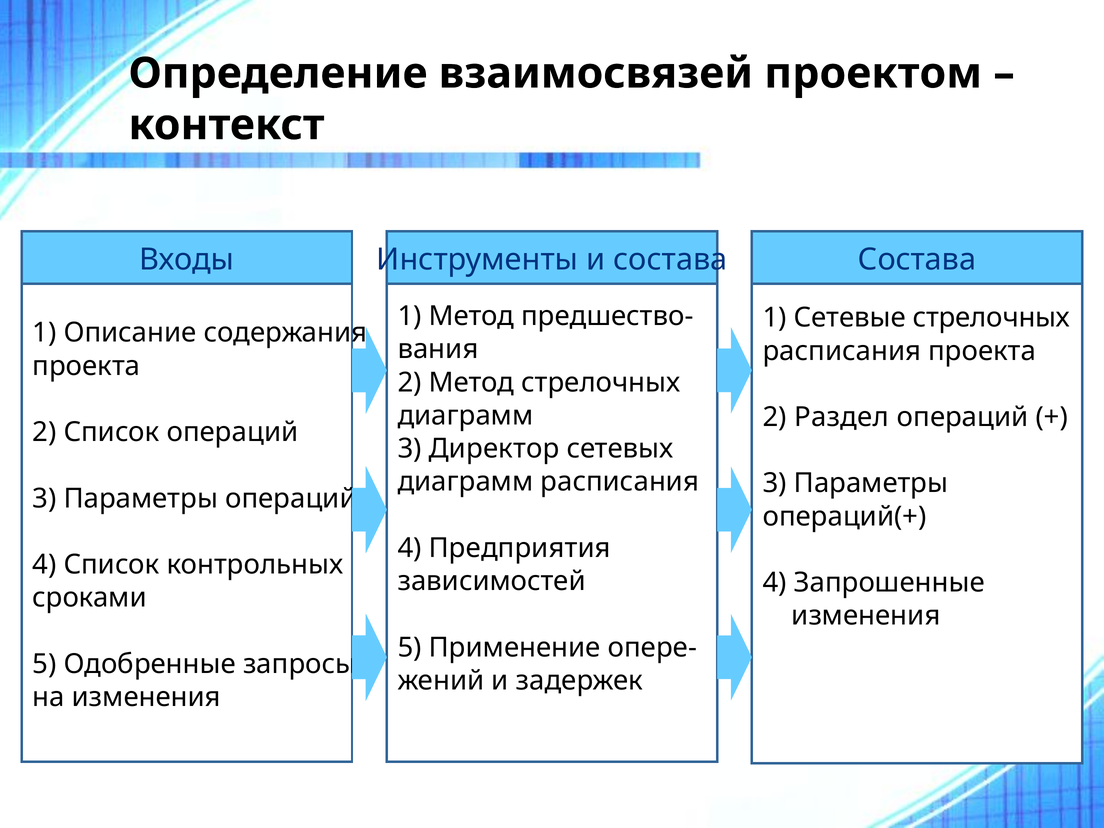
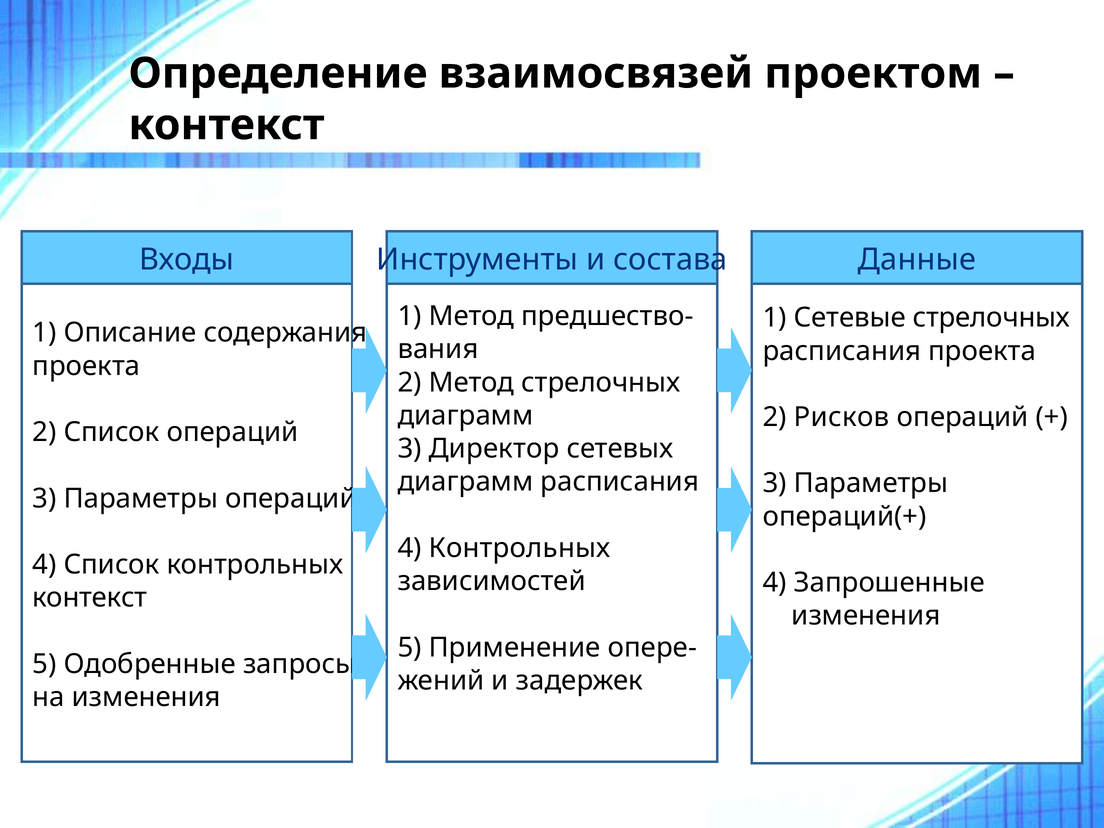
Состава: Состава -> Данные (917, 260)
Раздел: Раздел -> Рисков (842, 417)
4 Предприятия: Предприятия -> Контрольных (520, 548)
сроками: сроками -> контекст (90, 598)
